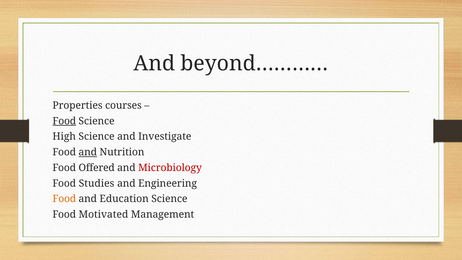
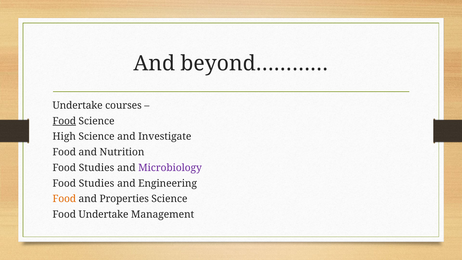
Properties: Properties -> Undertake (78, 105)
and underline: present -> none (88, 152)
Offered: Offered -> Studies (97, 168)
Microbiology colour: red -> purple (170, 168)
Education: Education -> Properties (124, 199)
Food Motivated: Motivated -> Undertake (104, 214)
